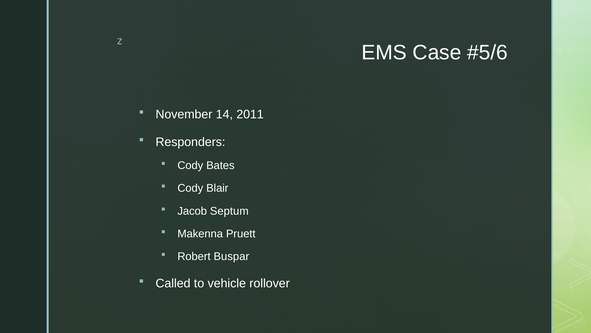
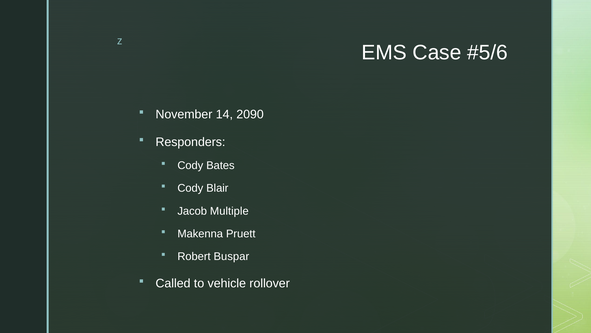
2011: 2011 -> 2090 (250, 114)
Septum: Septum -> Multiple (229, 211)
